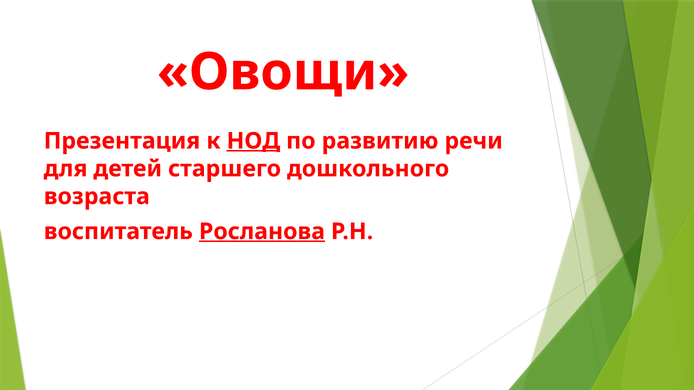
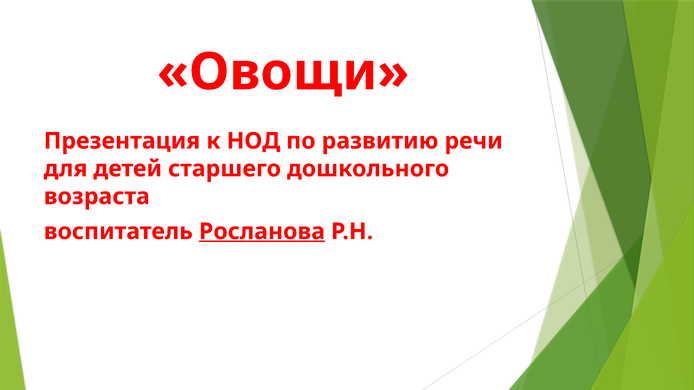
НОД underline: present -> none (253, 141)
